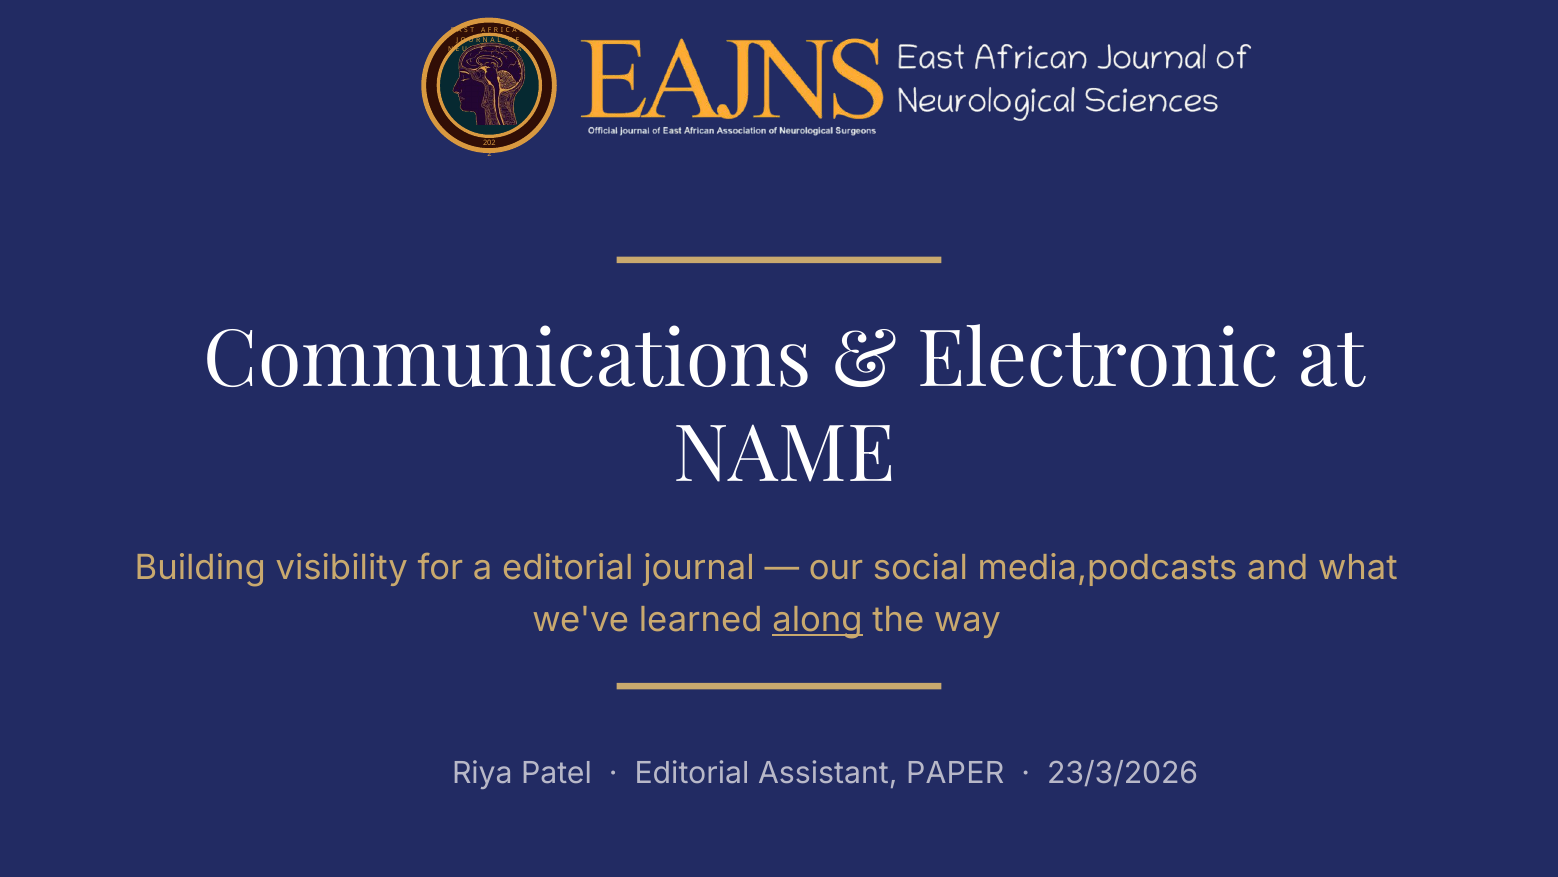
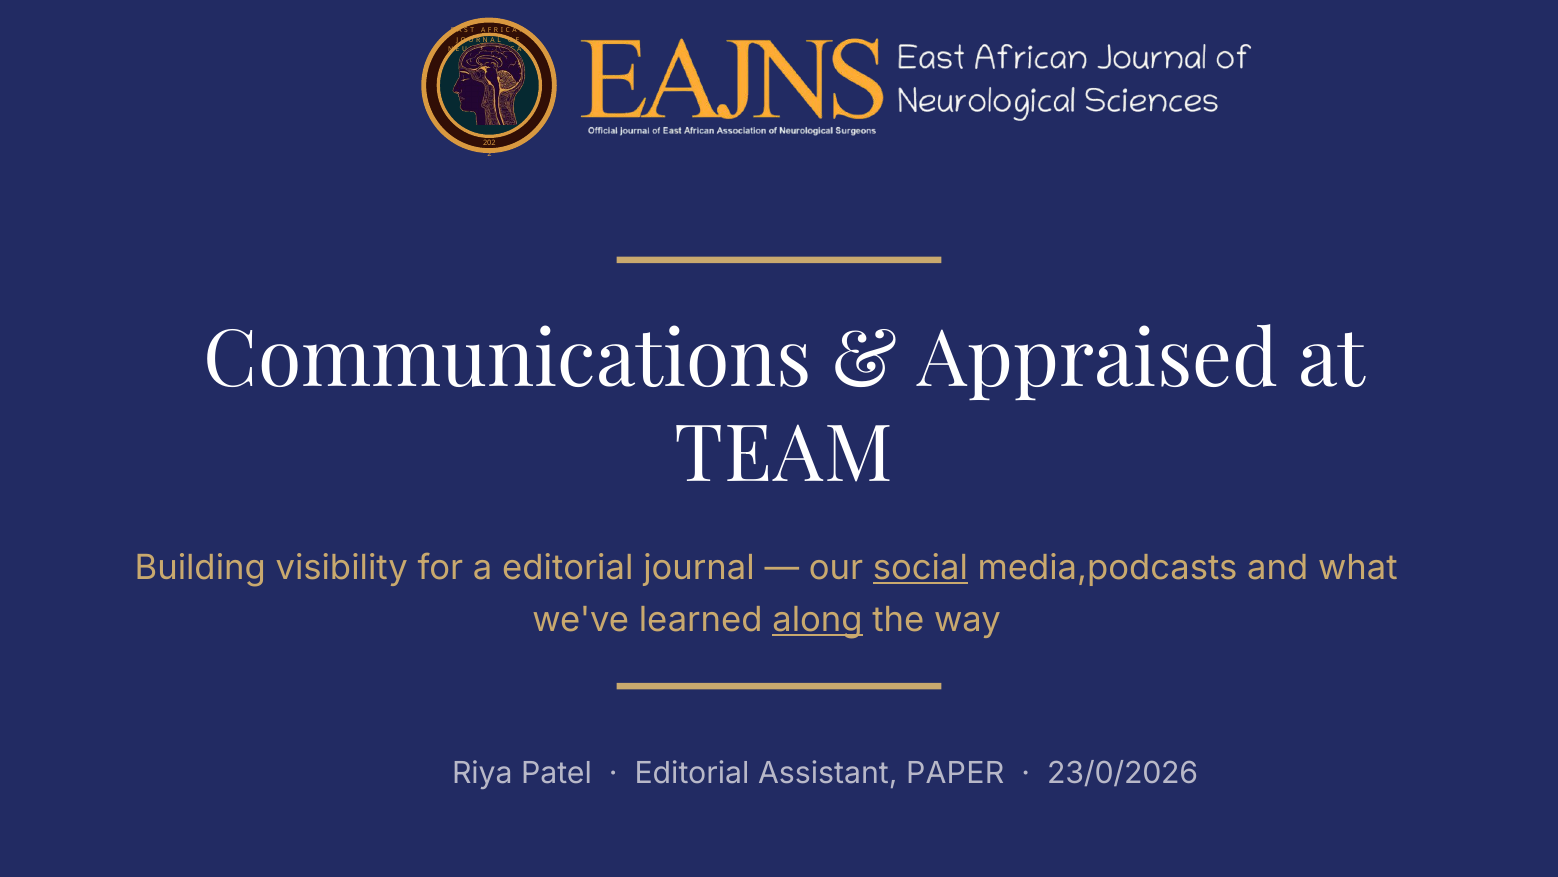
Electronic: Electronic -> Appraised (1098, 360)
NAME: NAME -> TEAM (784, 455)
social underline: none -> present (920, 567)
23/3/2026: 23/3/2026 -> 23/0/2026 (1123, 773)
